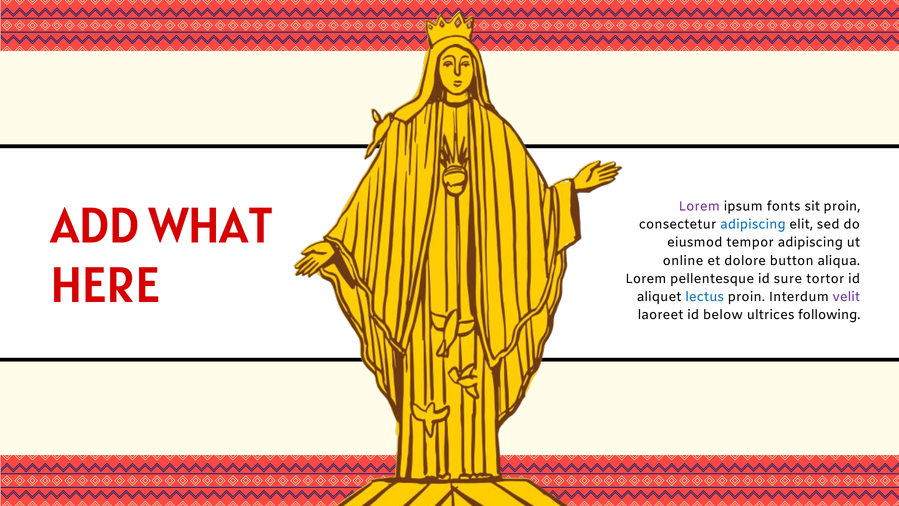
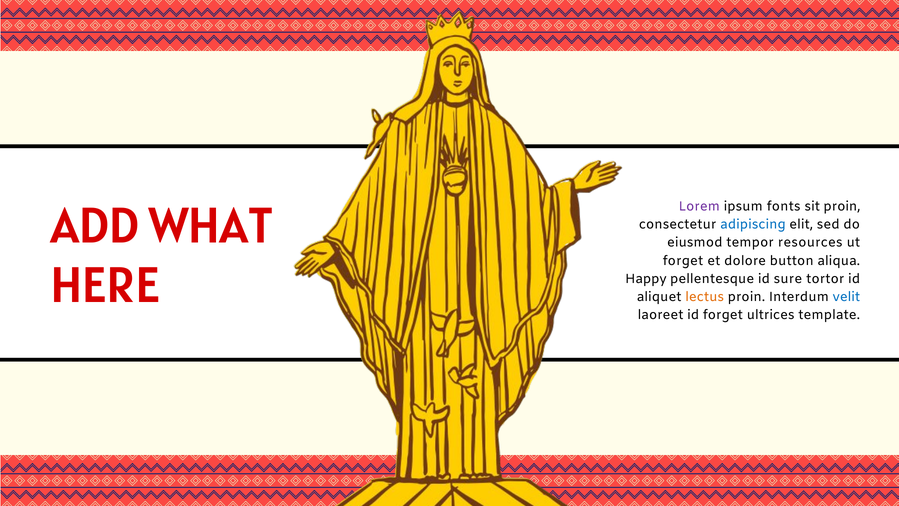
tempor adipiscing: adipiscing -> resources (810, 242)
online: online -> forget (683, 261)
Lorem: Lorem -> Happy (646, 279)
lectus colour: blue -> orange (705, 297)
velit colour: purple -> blue (846, 297)
id below: below -> forget (723, 315)
following: following -> template (829, 315)
